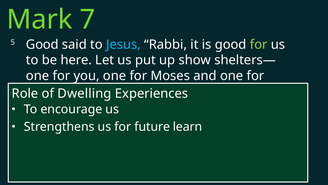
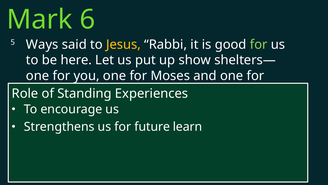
Mark 7: 7 -> 6 (87, 20)
5 Good: Good -> Ways (42, 44)
Jesus colour: light blue -> yellow (123, 44)
Dwelling: Dwelling -> Standing (84, 93)
